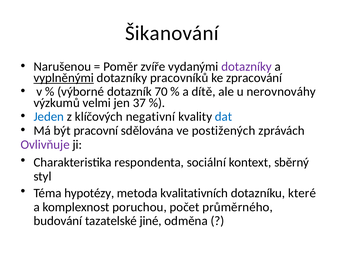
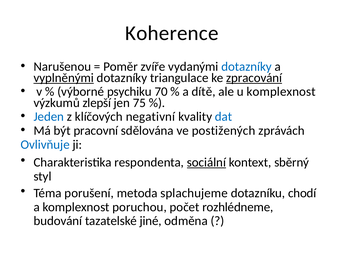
Šikanování: Šikanování -> Koherence (172, 33)
dotazníky colour: purple -> blue (247, 67)
pracovníků: pracovníků -> triangulace (179, 78)
zpracování underline: none -> present (254, 78)
dotazník: dotazník -> psychiku (129, 92)
u nerovnováhy: nerovnováhy -> komplexnost (281, 92)
velmi: velmi -> zlepší (97, 103)
37: 37 -> 75 (139, 103)
Ovlivňuje colour: purple -> blue (45, 145)
sociální underline: none -> present (206, 162)
hypotézy: hypotézy -> porušení (89, 193)
kvalitativních: kvalitativních -> splachujeme (194, 193)
které: které -> chodí (302, 193)
průměrného: průměrného -> rozhlédneme (238, 207)
